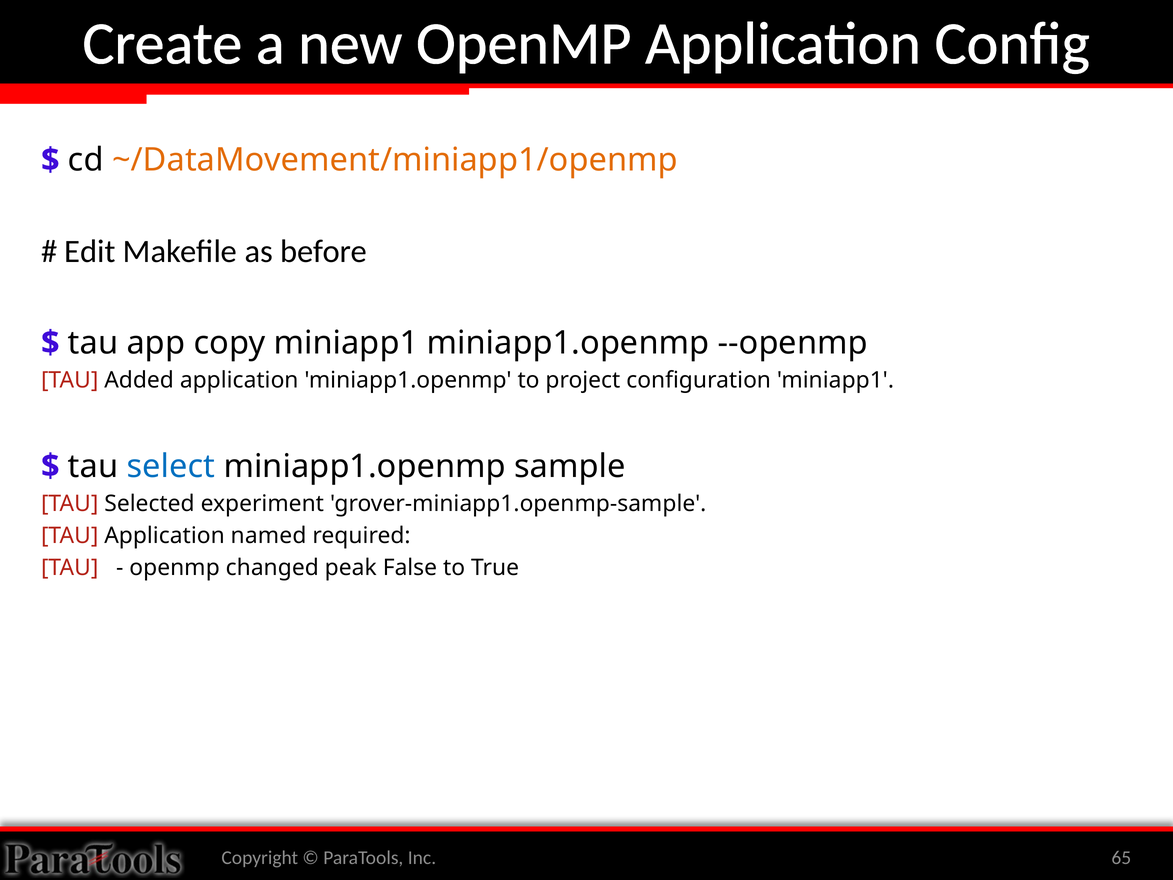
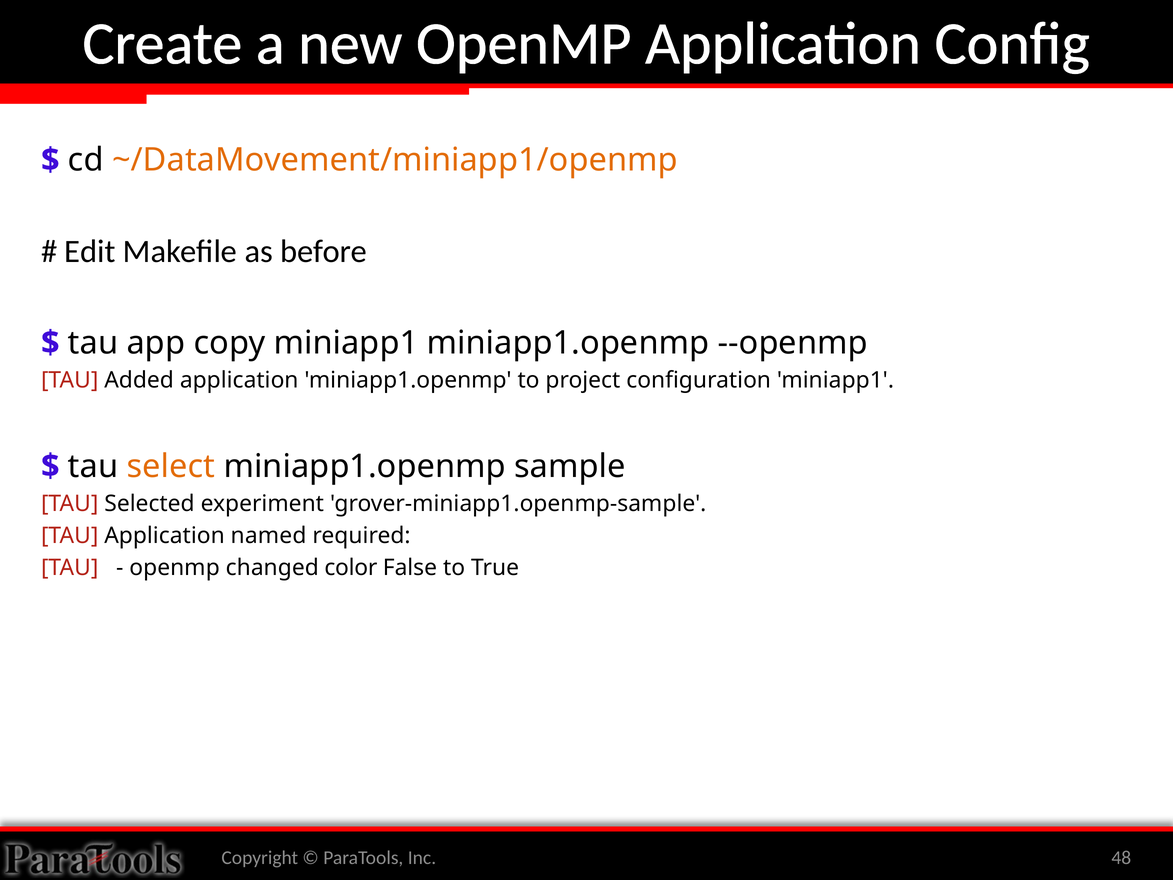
select colour: blue -> orange (171, 466)
peak: peak -> color (351, 567)
65: 65 -> 48 (1121, 857)
